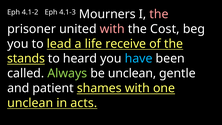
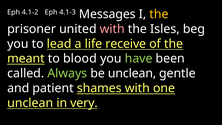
Mourners: Mourners -> Messages (107, 14)
the colour: pink -> yellow (159, 14)
Cost: Cost -> Isles (165, 29)
stands: stands -> meant (26, 59)
heard: heard -> blood (80, 59)
have colour: light blue -> light green (139, 59)
acts: acts -> very (84, 103)
